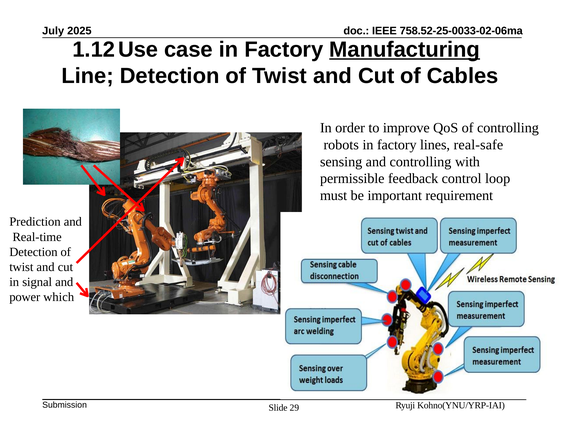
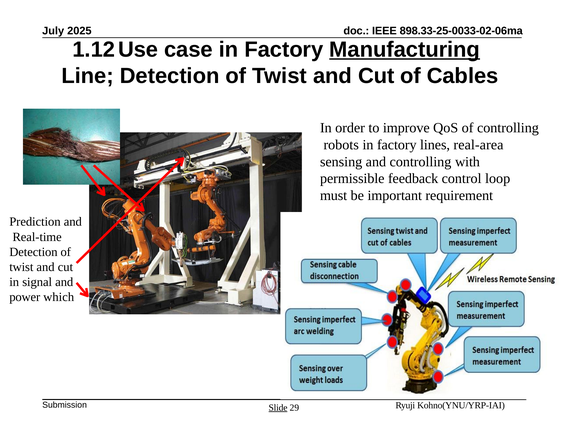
758.52-25-0033-02-06ma: 758.52-25-0033-02-06ma -> 898.33-25-0033-02-06ma (461, 31)
real-safe: real-safe -> real-area (478, 145)
Slide underline: none -> present (278, 408)
